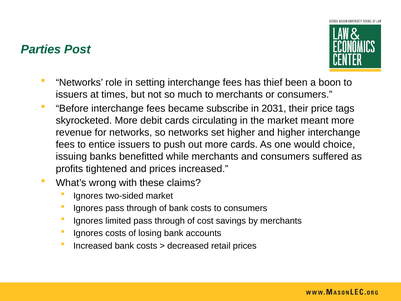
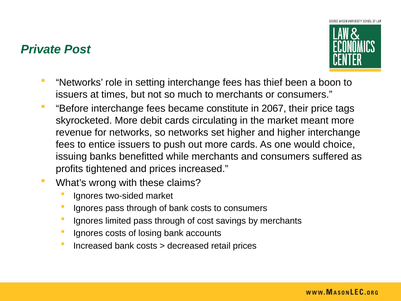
Parties: Parties -> Private (41, 50)
subscribe: subscribe -> constitute (227, 108)
2031: 2031 -> 2067 (274, 108)
